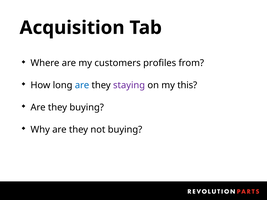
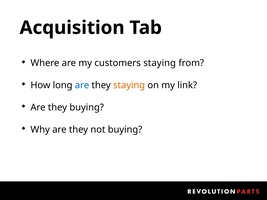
customers profiles: profiles -> staying (160, 63)
staying colour: purple -> orange (129, 85)
this: this -> link (187, 85)
